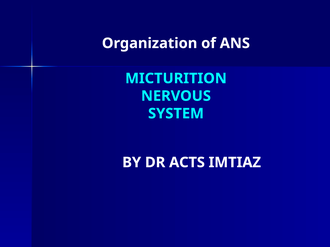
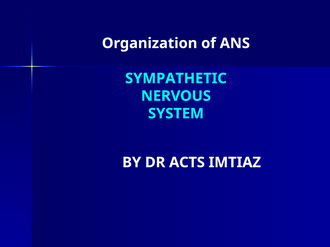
MICTURITION: MICTURITION -> SYMPATHETIC (176, 79)
